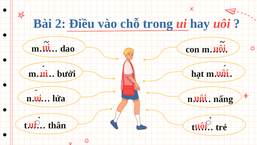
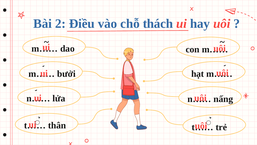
trong: trong -> thách (158, 24)
